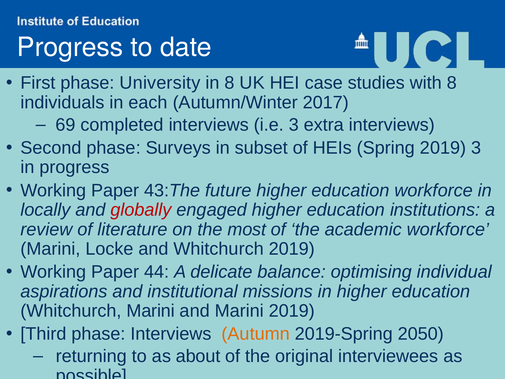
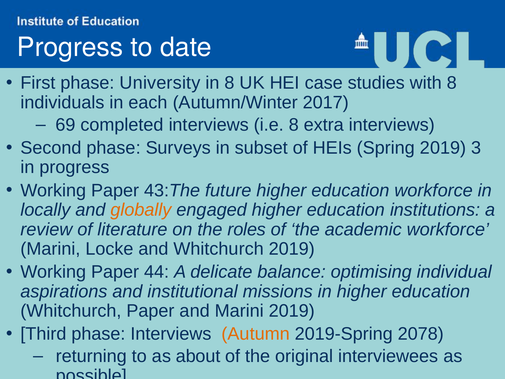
i.e 3: 3 -> 8 (294, 125)
globally colour: red -> orange (141, 210)
most: most -> roles (247, 229)
Whitchurch Marini: Marini -> Paper (151, 311)
2050: 2050 -> 2078 (421, 334)
